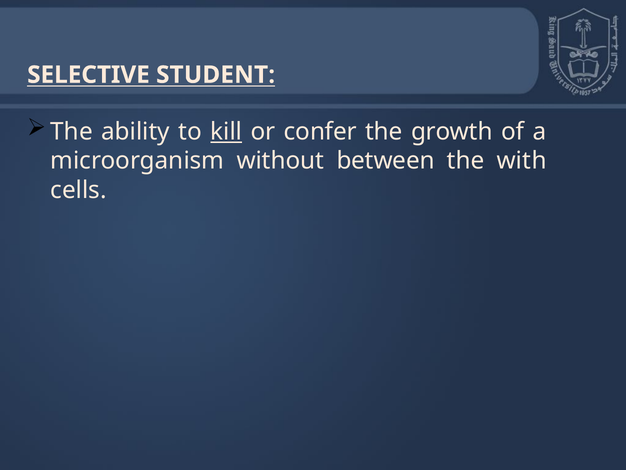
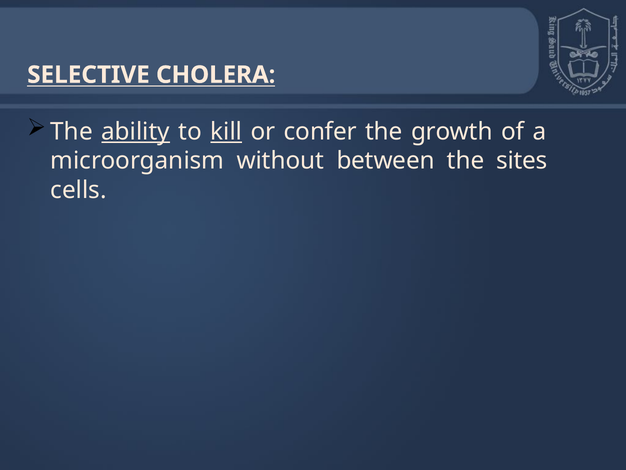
STUDENT: STUDENT -> CHOLERA (216, 75)
ability underline: none -> present (136, 132)
with: with -> sites (522, 161)
